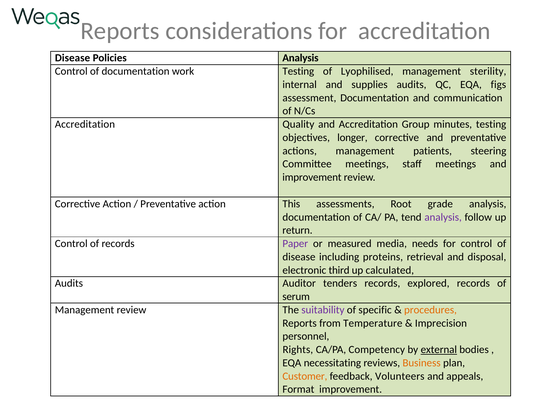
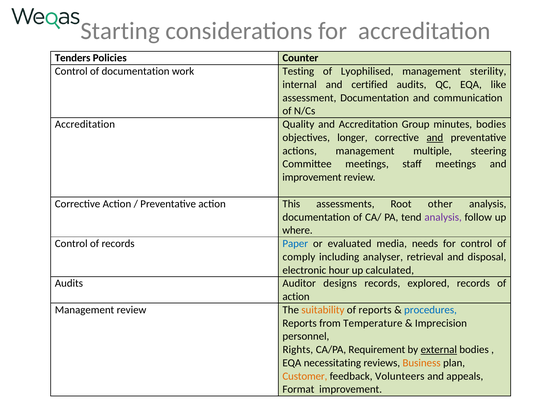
Reports: Reports -> Starting (120, 31)
Disease: Disease -> Tenders (73, 58)
Policies Analysis: Analysis -> Counter (300, 58)
supplies: supplies -> certified (370, 85)
figs: figs -> like (498, 85)
minutes testing: testing -> bodies (491, 124)
and underline: none -> present (435, 138)
patients: patients -> multiple (433, 151)
grade: grade -> other (440, 204)
return: return -> where (297, 230)
Paper colour: purple -> blue (295, 244)
measured: measured -> evaluated (350, 244)
disease: disease -> comply (299, 257)
proteins: proteins -> analyser (383, 257)
third: third -> hour (339, 270)
tenders: tenders -> designs (340, 283)
serum: serum -> action (296, 297)
suitability colour: purple -> orange (323, 310)
of specific: specific -> reports (375, 310)
procedures colour: orange -> blue (430, 310)
Competency: Competency -> Requirement (377, 350)
